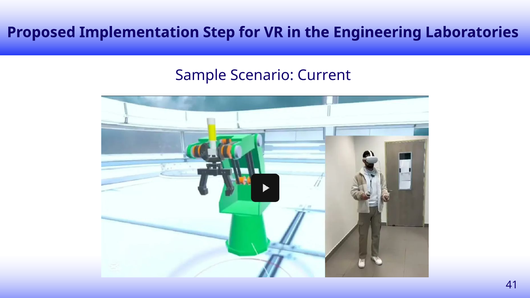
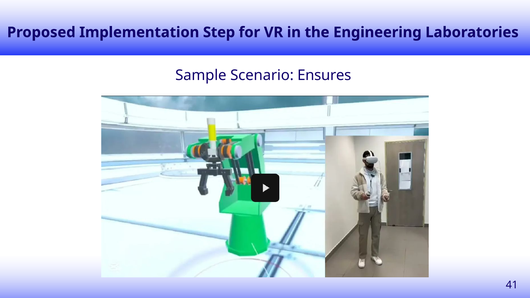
Current: Current -> Ensures (324, 75)
